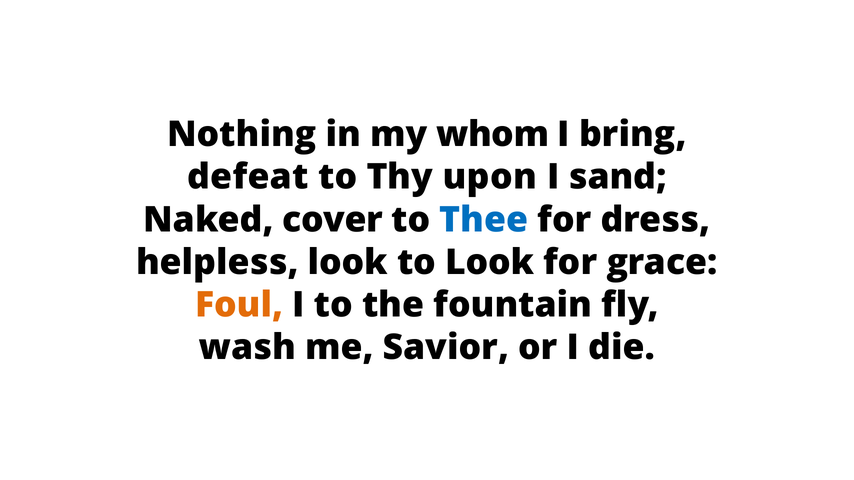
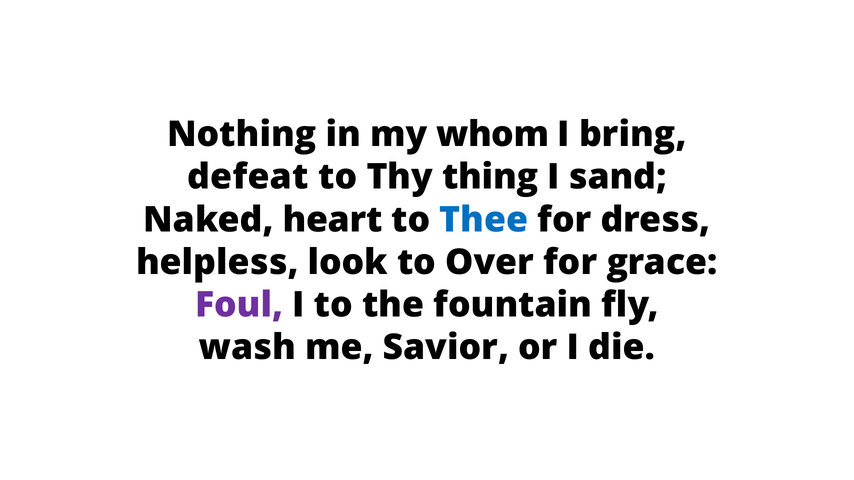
upon: upon -> thing (490, 177)
cover: cover -> heart (333, 220)
to Look: Look -> Over (490, 263)
Foul colour: orange -> purple (239, 305)
